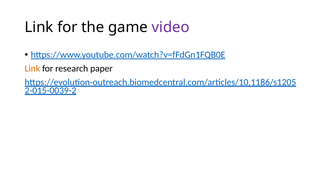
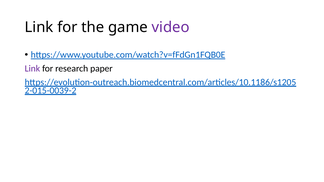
Link colour: orange -> purple (32, 69)
